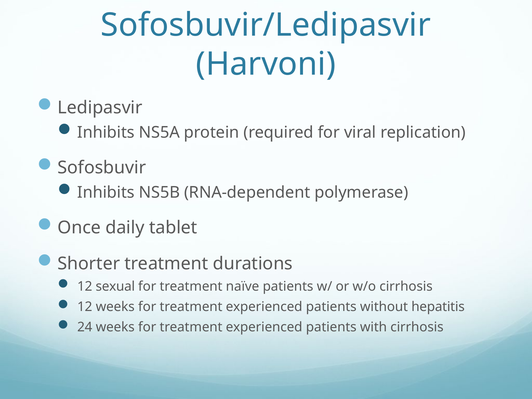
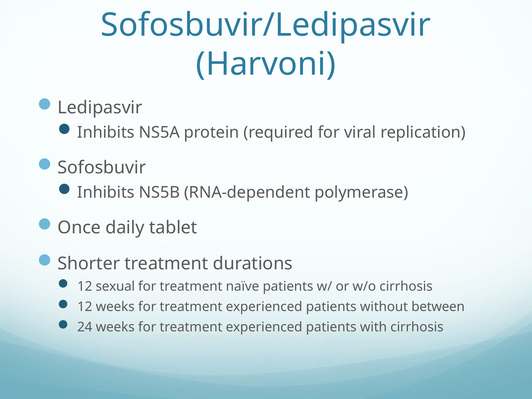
hepatitis: hepatitis -> between (438, 307)
